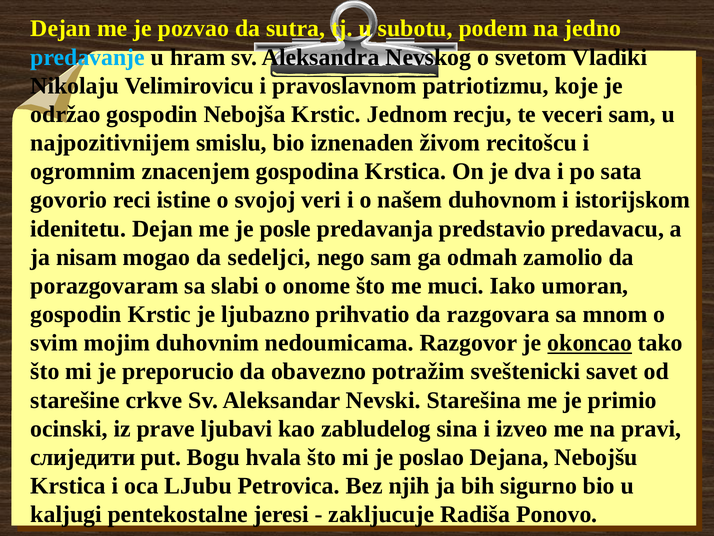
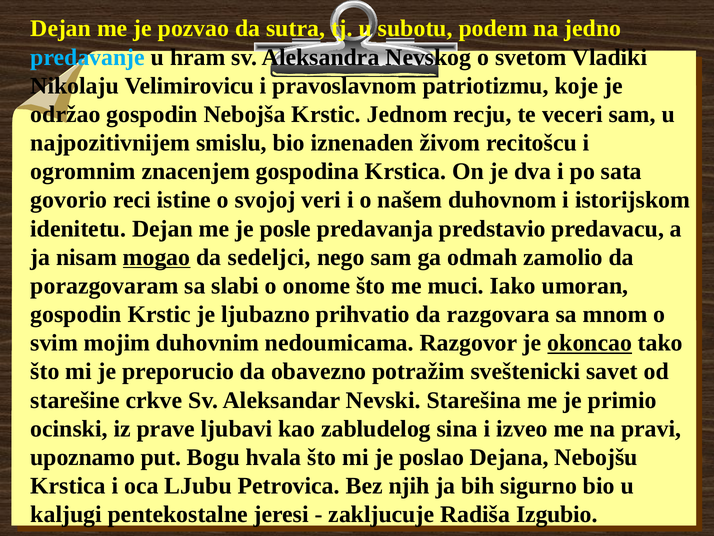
mogao underline: none -> present (157, 257)
слијeдити: слијeдити -> upoznamo (83, 457)
Ponovo: Ponovo -> Izgubio (557, 514)
